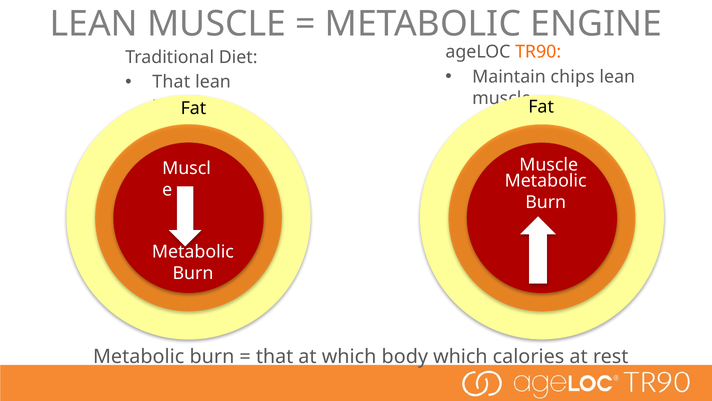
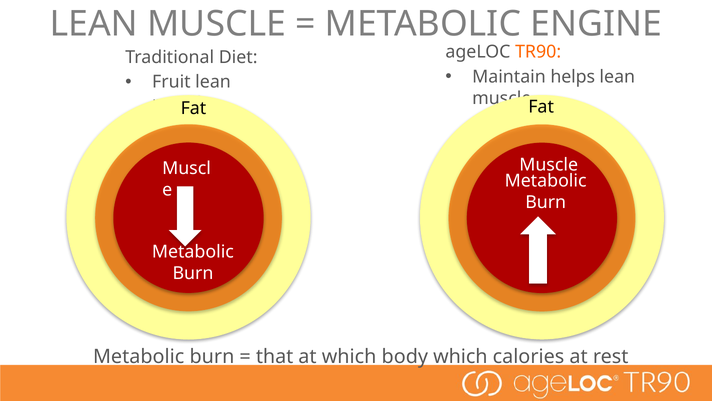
chips: chips -> helps (573, 77)
That: That -> Fruit (171, 82)
